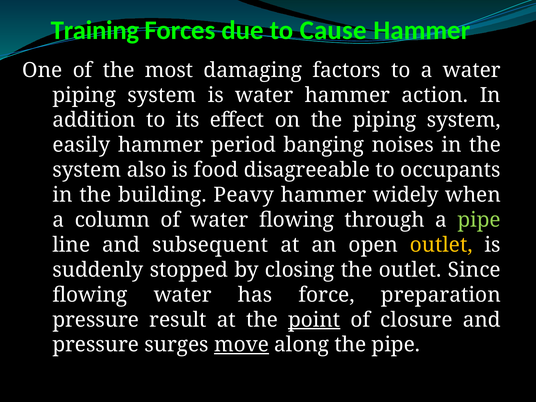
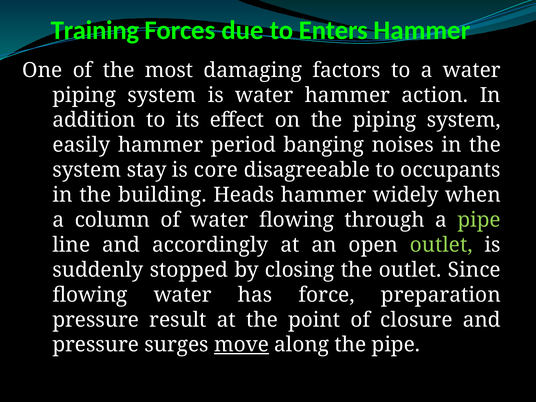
Cause: Cause -> Enters (333, 30)
also: also -> stay (147, 170)
food: food -> core (216, 170)
Peavy: Peavy -> Heads (244, 195)
subsequent: subsequent -> accordingly (210, 245)
outlet colour: yellow -> light green (441, 245)
point underline: present -> none (314, 320)
